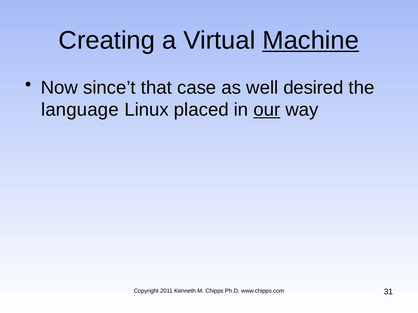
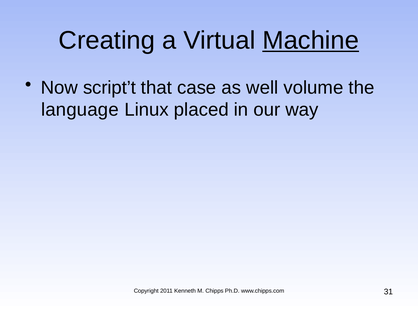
since’t: since’t -> script’t (109, 88)
desired: desired -> volume (313, 88)
our underline: present -> none (267, 110)
